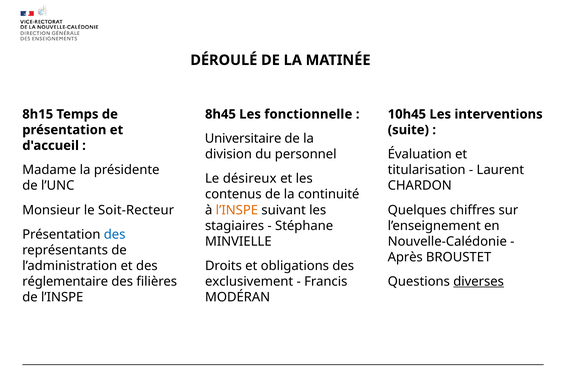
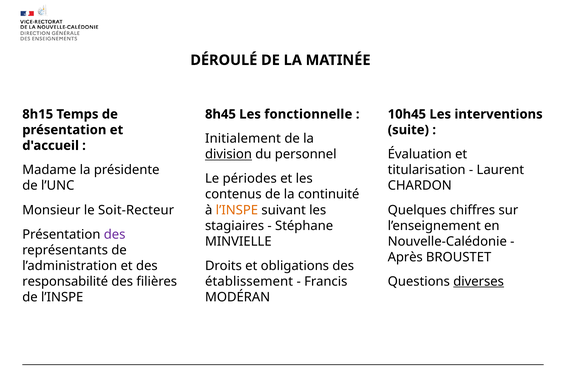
Universitaire: Universitaire -> Initialement (243, 139)
division underline: none -> present (228, 154)
désireux: désireux -> périodes (250, 179)
des colour: blue -> purple (115, 234)
réglementaire: réglementaire -> responsabilité (65, 281)
exclusivement: exclusivement -> établissement (249, 281)
